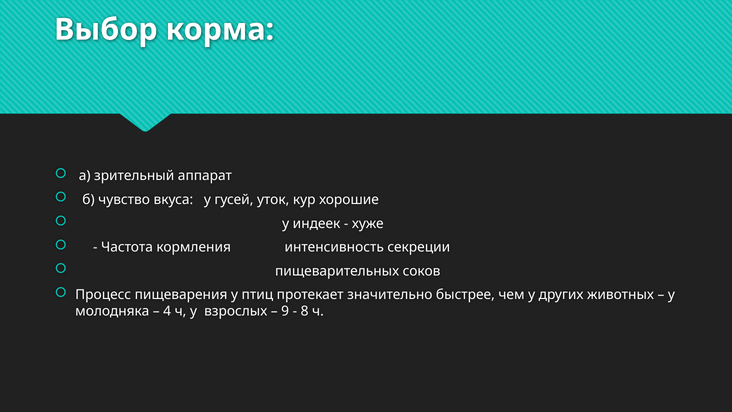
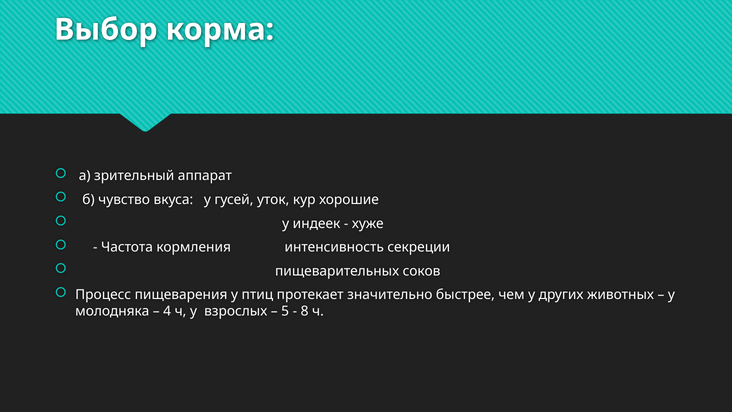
9: 9 -> 5 (285, 311)
